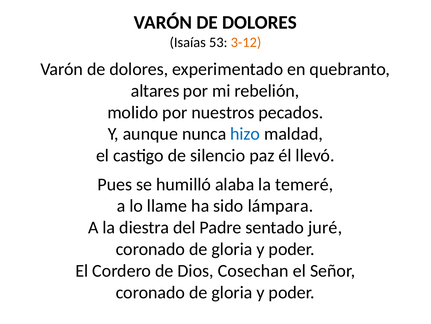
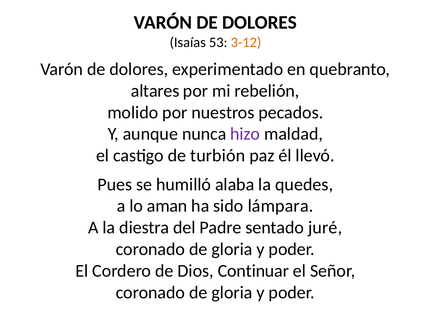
hizo colour: blue -> purple (245, 134)
silencio: silencio -> turbión (218, 155)
temeré: temeré -> quedes (304, 184)
llame: llame -> aman (167, 206)
Cosechan: Cosechan -> Continuar (253, 270)
